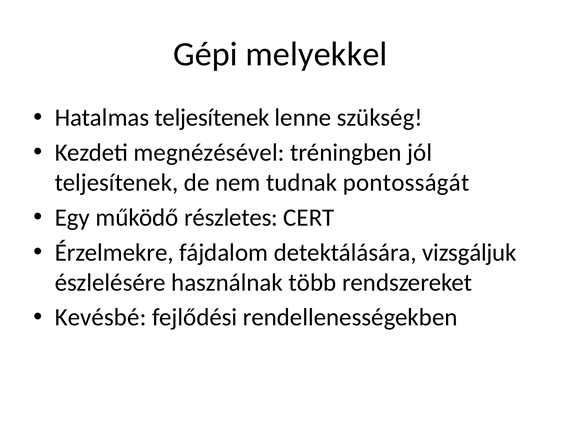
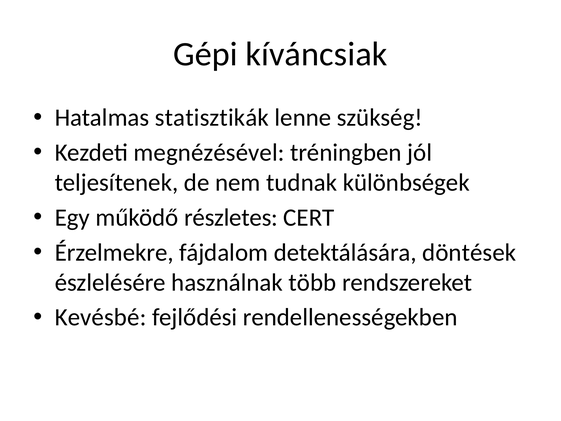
melyekkel: melyekkel -> kíváncsiak (316, 54)
Hatalmas teljesítenek: teljesítenek -> statisztikák (212, 118)
pontosságát: pontosságát -> különbségek (406, 183)
vizsgáljuk: vizsgáljuk -> döntések (469, 252)
